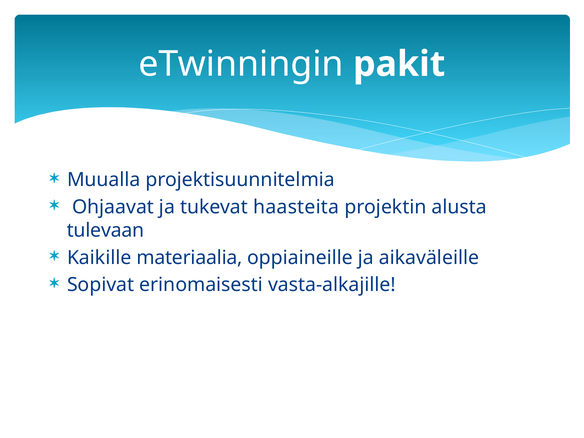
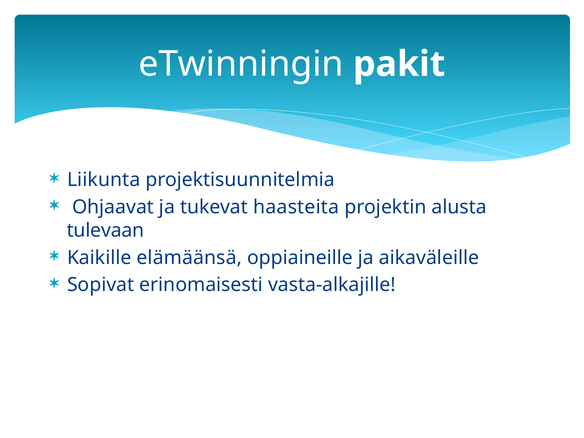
Muualla: Muualla -> Liikunta (104, 180)
materiaalia: materiaalia -> elämäänsä (189, 258)
